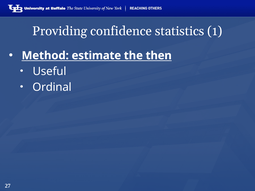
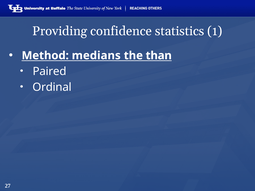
estimate: estimate -> medians (96, 56)
then: then -> than (159, 56)
Useful: Useful -> Paired (50, 71)
